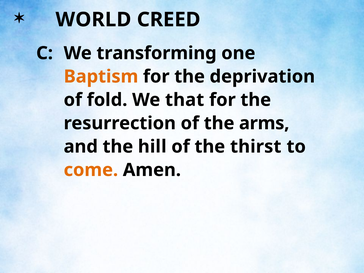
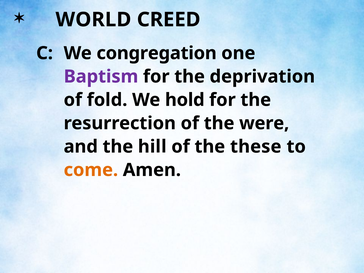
transforming: transforming -> congregation (157, 53)
Baptism colour: orange -> purple (101, 77)
that: that -> hold (185, 100)
arms: arms -> were (264, 123)
thirst: thirst -> these (256, 147)
